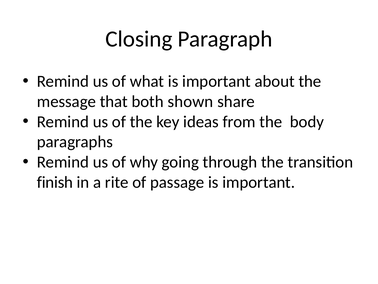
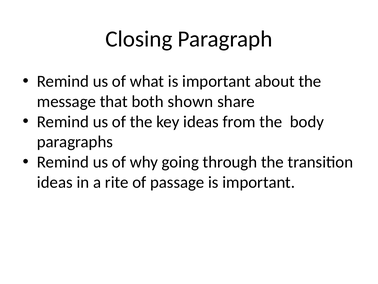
finish: finish -> ideas (55, 182)
